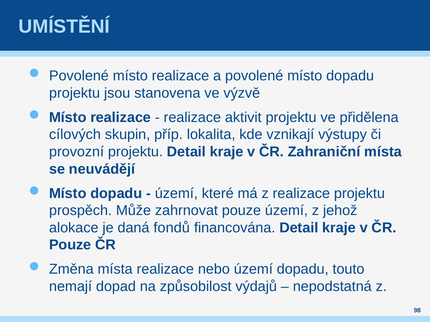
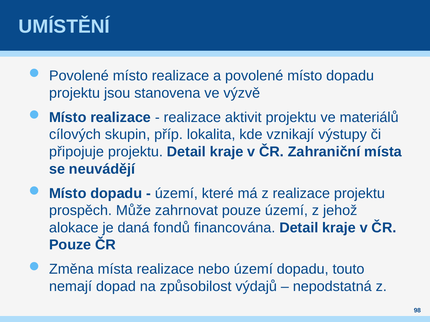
přidělena: přidělena -> materiálů (369, 118)
provozní: provozní -> připojuje (76, 152)
